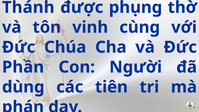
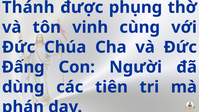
Phần: Phần -> Đấng (23, 67)
